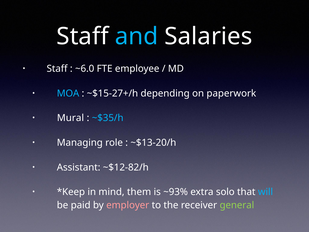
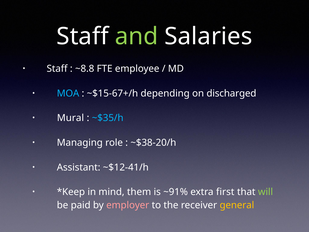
and colour: light blue -> light green (136, 36)
~6.0: ~6.0 -> ~8.8 (85, 69)
~$15-27+/h: ~$15-27+/h -> ~$15-67+/h (112, 93)
paperwork: paperwork -> discharged (231, 93)
~$13-20/h: ~$13-20/h -> ~$38-20/h (153, 143)
~$12-82/h: ~$12-82/h -> ~$12-41/h (126, 167)
~93%: ~93% -> ~91% (176, 192)
solo: solo -> first (225, 192)
will colour: light blue -> light green (266, 192)
general colour: light green -> yellow (237, 205)
